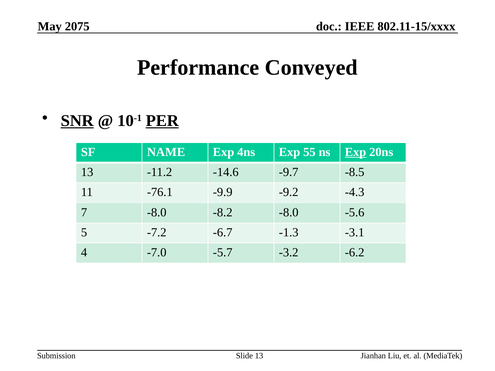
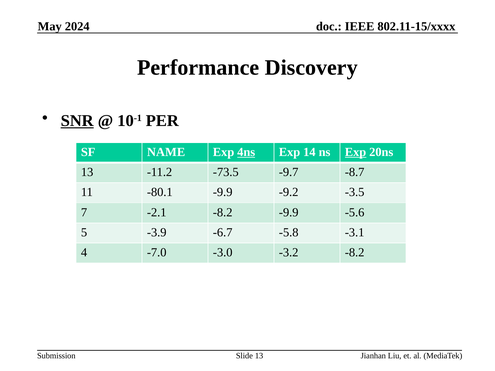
2075: 2075 -> 2024 (77, 26)
Conveyed: Conveyed -> Discovery (311, 68)
PER underline: present -> none (162, 121)
4ns underline: none -> present (246, 152)
55: 55 -> 14 (309, 152)
-14.6: -14.6 -> -73.5 (226, 172)
-8.5: -8.5 -> -8.7 (355, 172)
-76.1: -76.1 -> -80.1 (160, 192)
-4.3: -4.3 -> -3.5 (355, 192)
7 -8.0: -8.0 -> -2.1 (157, 212)
-8.2 -8.0: -8.0 -> -9.9 (289, 212)
-7.2: -7.2 -> -3.9 (157, 232)
-1.3: -1.3 -> -5.8 (289, 232)
-5.7: -5.7 -> -3.0 (223, 253)
-3.2 -6.2: -6.2 -> -8.2 (355, 253)
